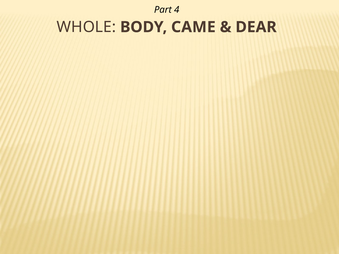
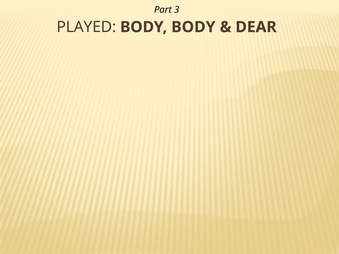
4: 4 -> 3 (177, 10)
WHOLE: WHOLE -> PLAYED (86, 27)
BODY CAME: CAME -> BODY (193, 27)
